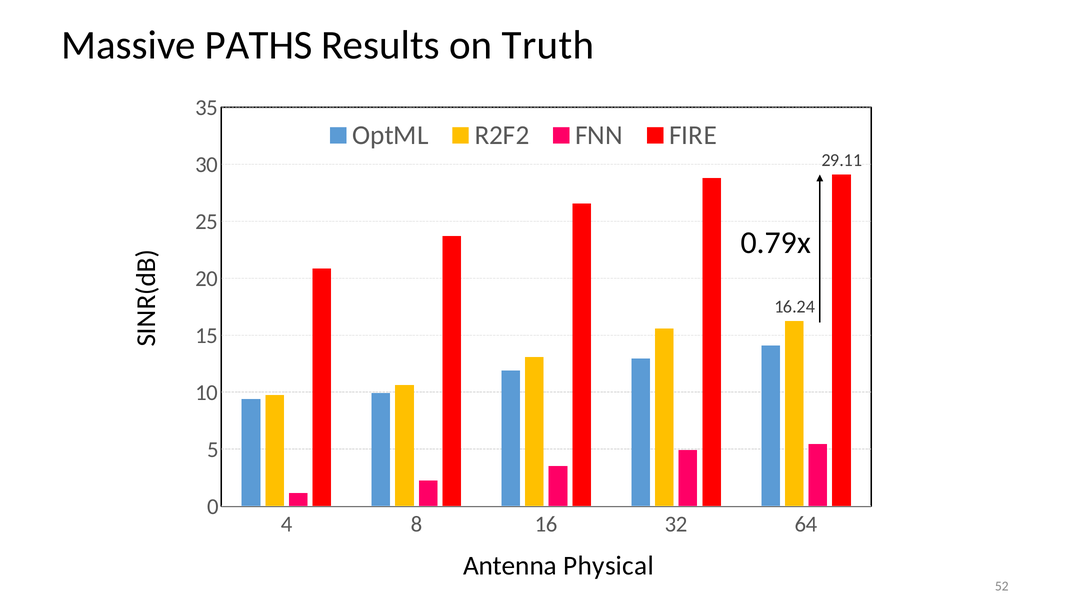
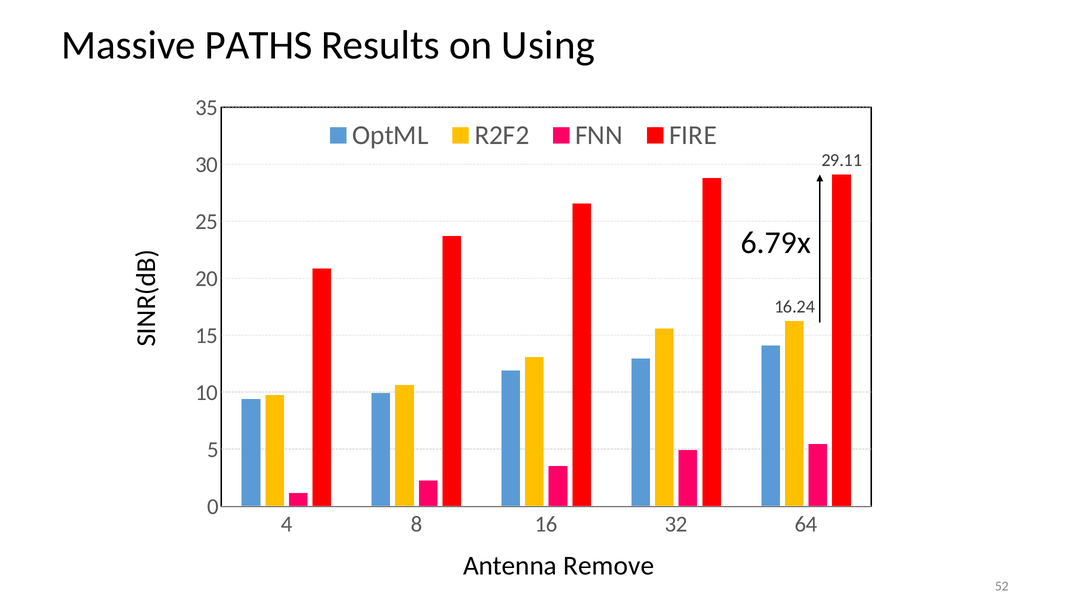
Truth: Truth -> Using (548, 45)
0.79x: 0.79x -> 6.79x (776, 243)
Physical: Physical -> Remove (609, 566)
